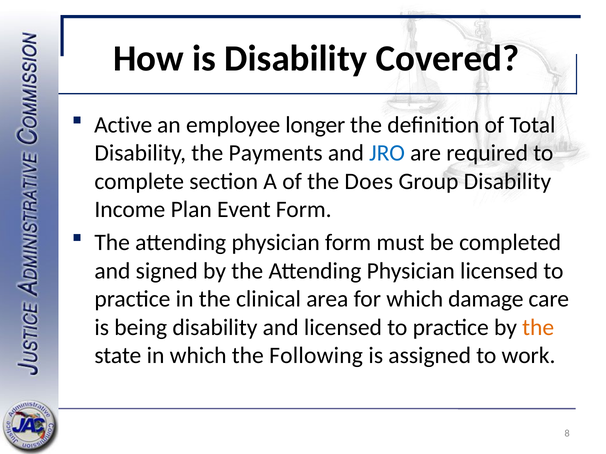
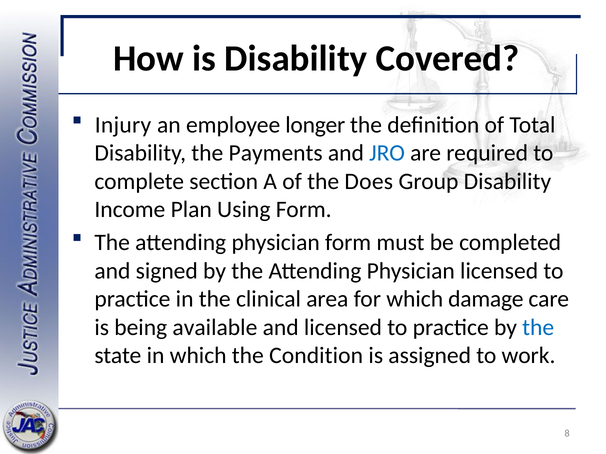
Active: Active -> Injury (123, 125)
Event: Event -> Using (244, 210)
being disability: disability -> available (215, 328)
the colour: orange -> blue (538, 328)
Following: Following -> Condition (316, 356)
